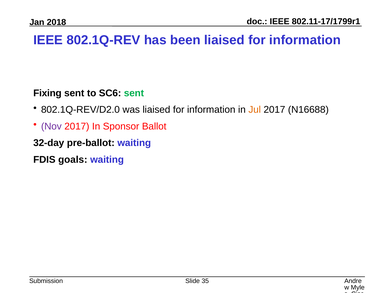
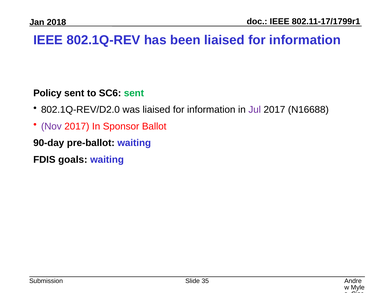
Fixing: Fixing -> Policy (47, 93)
Jul colour: orange -> purple (255, 110)
32-day: 32-day -> 90-day (49, 143)
